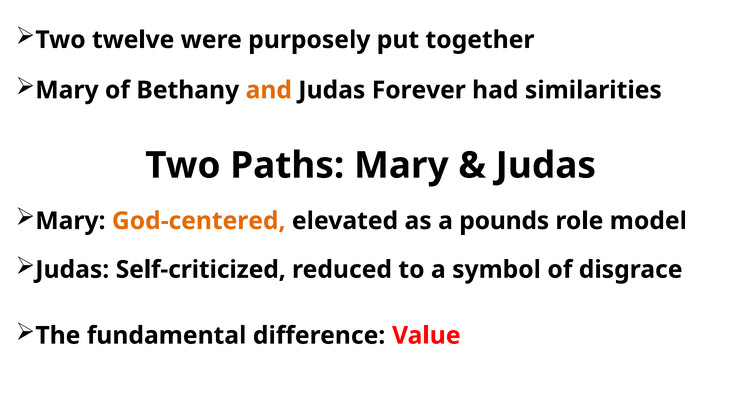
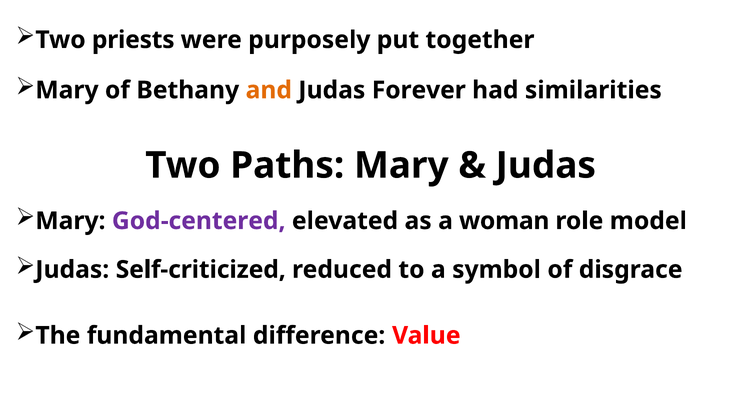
twelve: twelve -> priests (133, 40)
God-centered colour: orange -> purple (199, 221)
pounds: pounds -> woman (504, 221)
